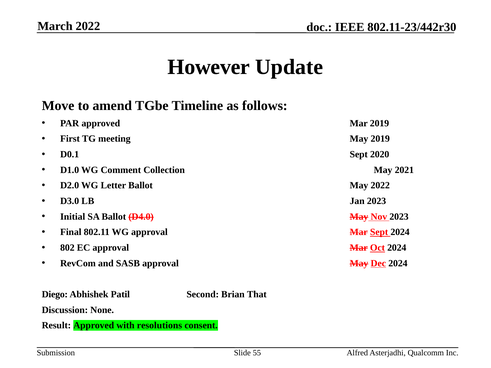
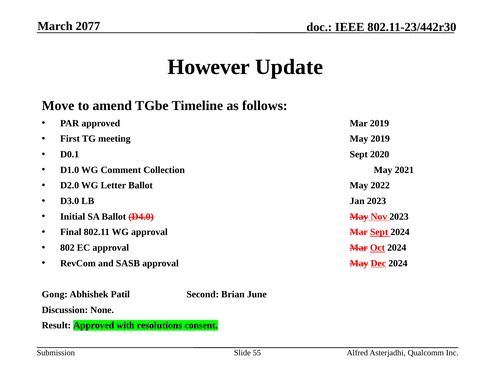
March 2022: 2022 -> 2077 (88, 26)
Diego: Diego -> Gong (55, 295)
That: That -> June (257, 295)
